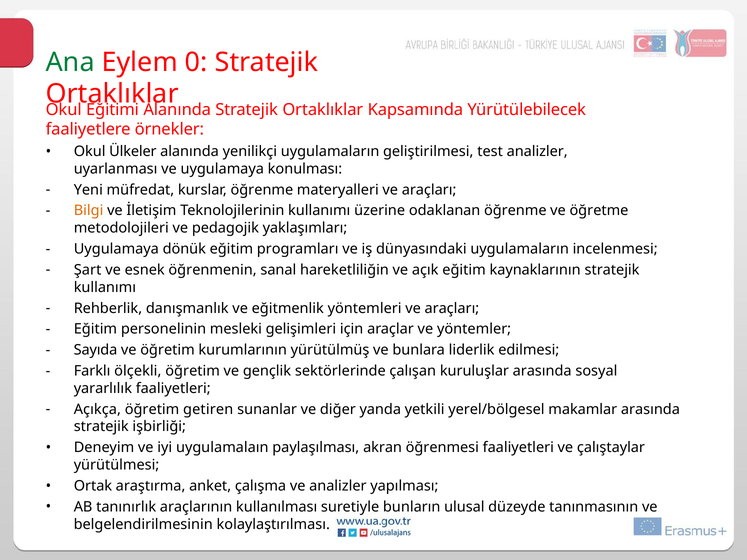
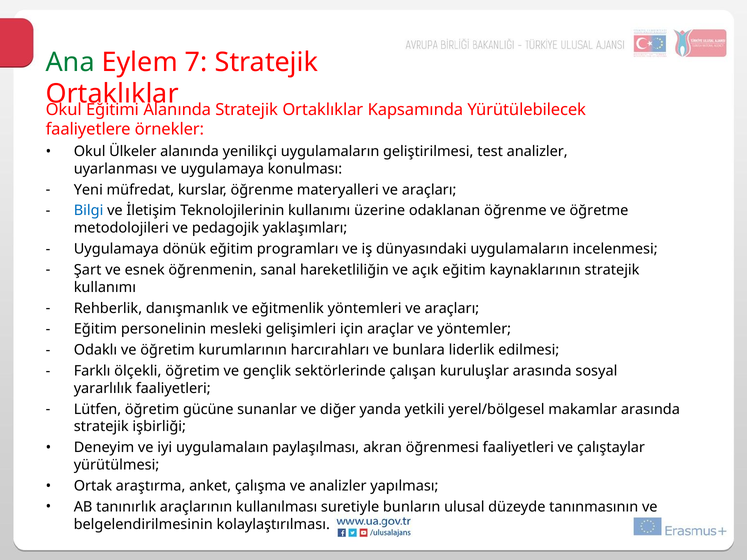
0: 0 -> 7 (196, 62)
Bilgi colour: orange -> blue (89, 211)
Sayıda: Sayıda -> Odaklı (95, 350)
yürütülmüş: yürütülmüş -> harcırahları (330, 350)
Açıkça: Açıkça -> Lütfen (97, 409)
getiren: getiren -> gücüne (208, 409)
